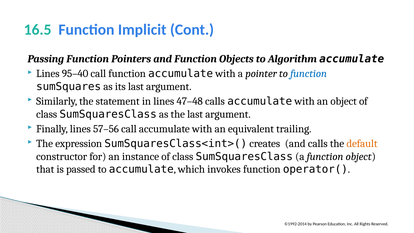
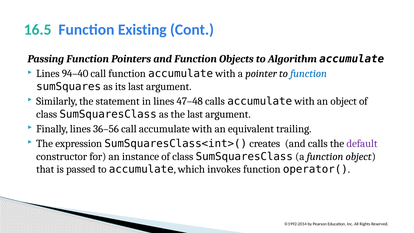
Implicit: Implicit -> Existing (142, 30)
95–40: 95–40 -> 94–40 (75, 74)
57–56: 57–56 -> 36–56 (106, 129)
default colour: orange -> purple (362, 143)
